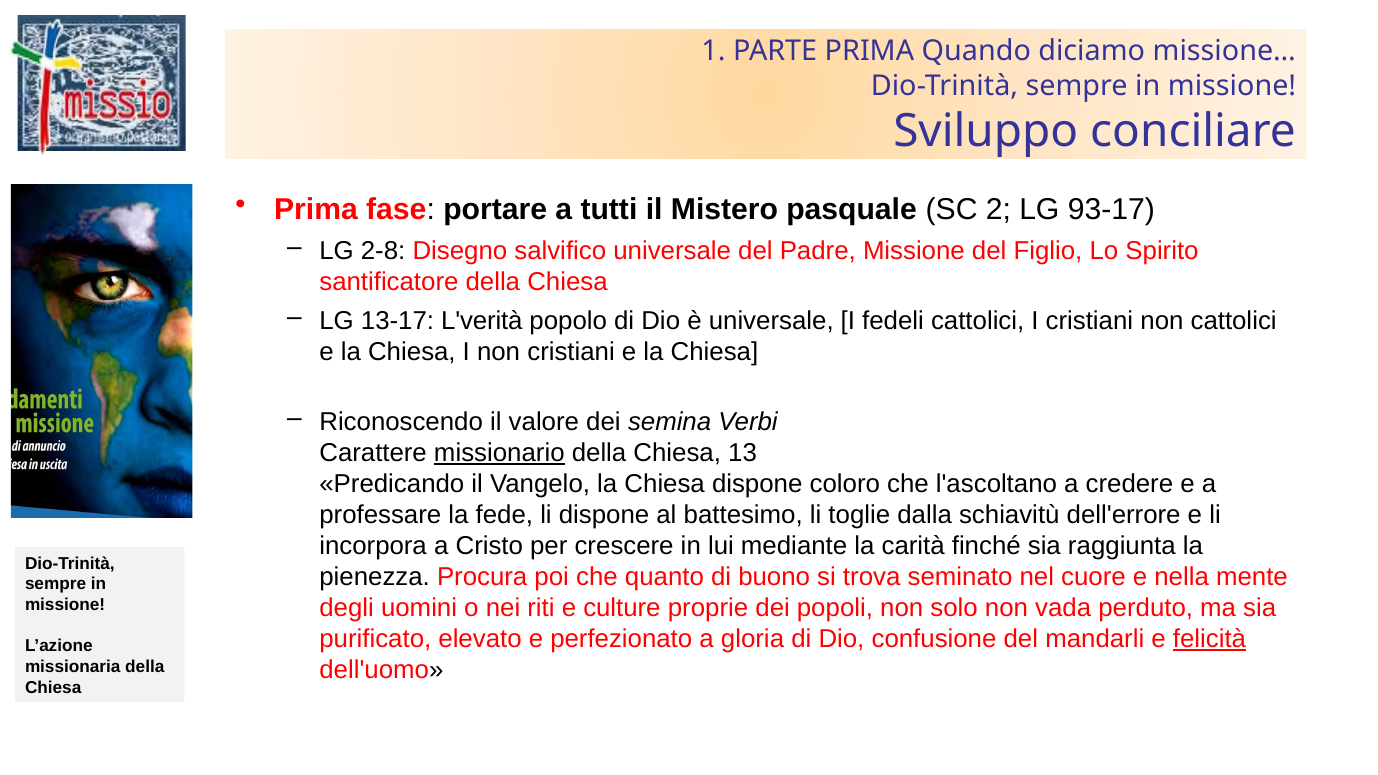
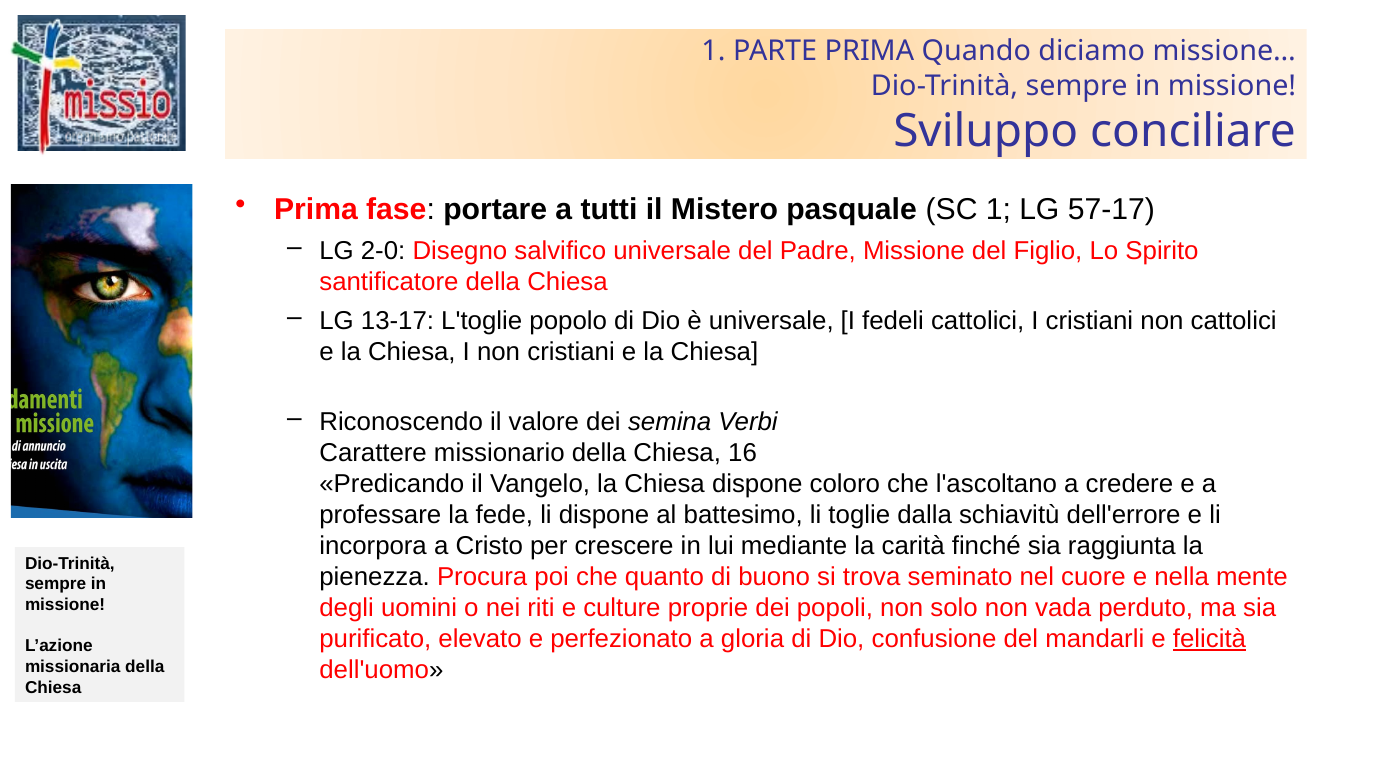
SC 2: 2 -> 1 (998, 209)
93-17: 93-17 -> 57-17 (1111, 209)
2-8: 2-8 -> 2-0 (383, 251)
L'verità: L'verità -> L'toglie (482, 321)
missionario underline: present -> none (499, 453)
13: 13 -> 16 (743, 453)
